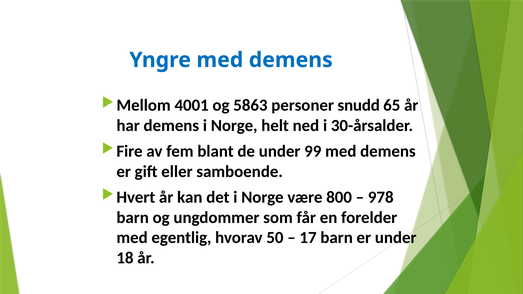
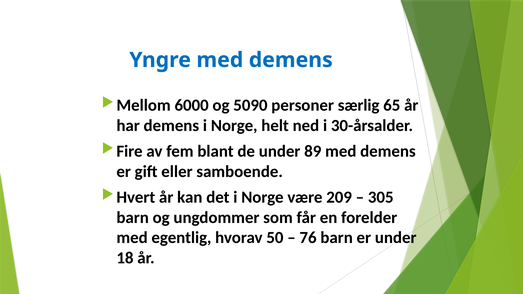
4001: 4001 -> 6000 (192, 105)
5863: 5863 -> 5090 (250, 105)
snudd: snudd -> særlig (359, 105)
99: 99 -> 89 (313, 151)
800: 800 -> 209 (339, 197)
978: 978 -> 305 (381, 197)
17: 17 -> 76 (308, 238)
